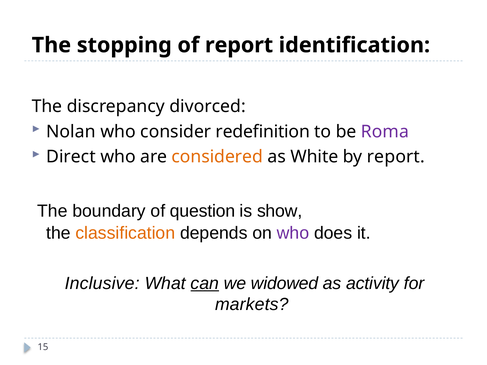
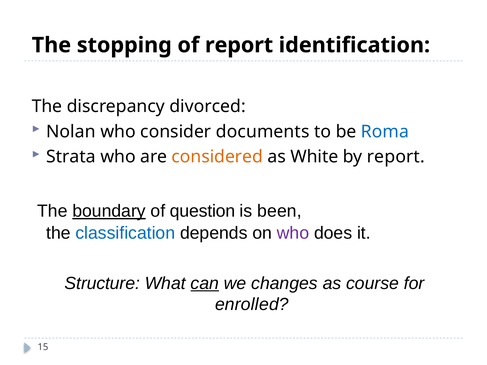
redefinition: redefinition -> documents (263, 132)
Roma colour: purple -> blue (385, 132)
Direct: Direct -> Strata (71, 157)
boundary underline: none -> present (109, 211)
show: show -> been (279, 211)
classification colour: orange -> blue (125, 233)
Inclusive: Inclusive -> Structure (102, 284)
widowed: widowed -> changes (285, 284)
activity: activity -> course (373, 284)
markets: markets -> enrolled (252, 305)
